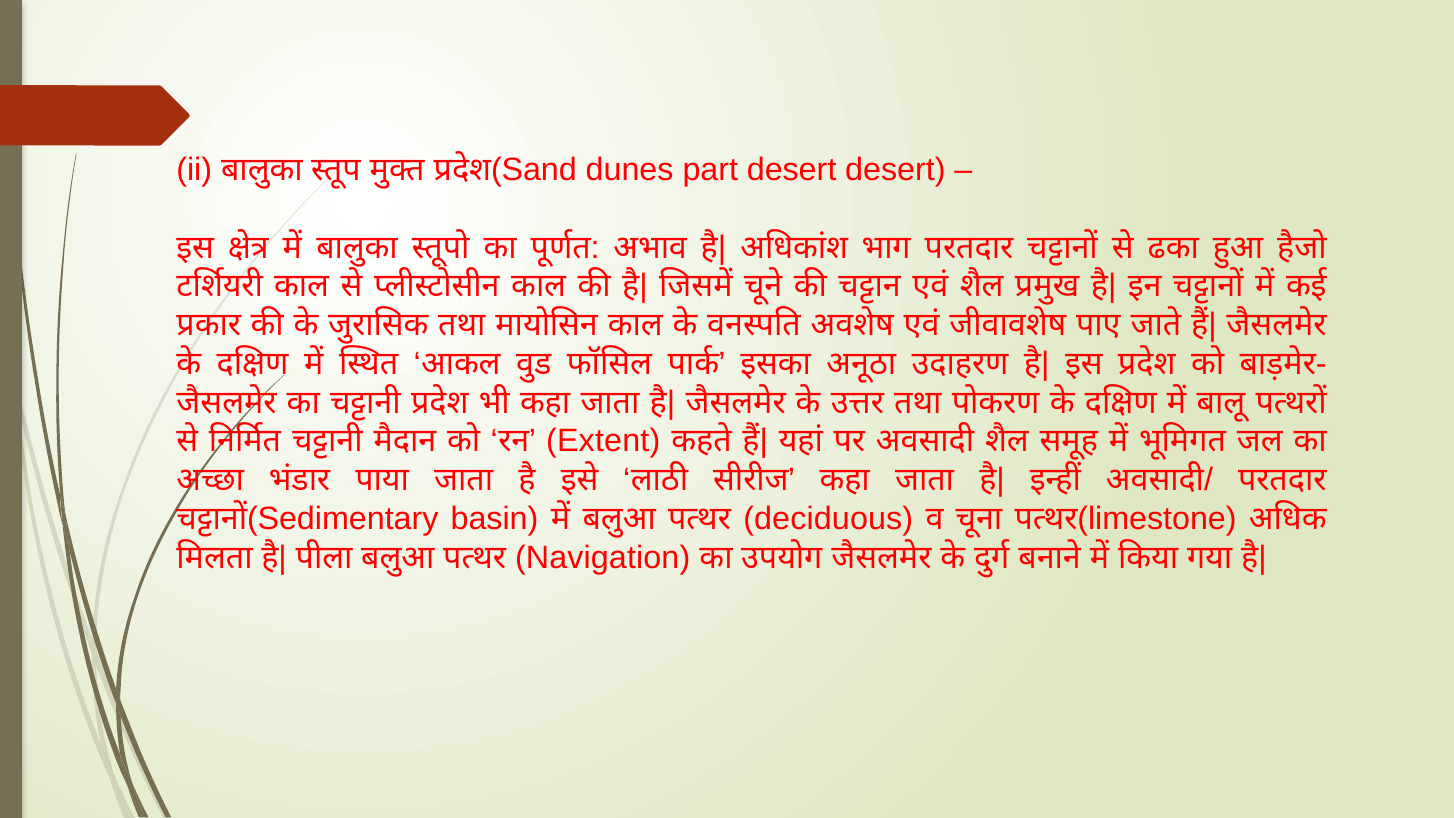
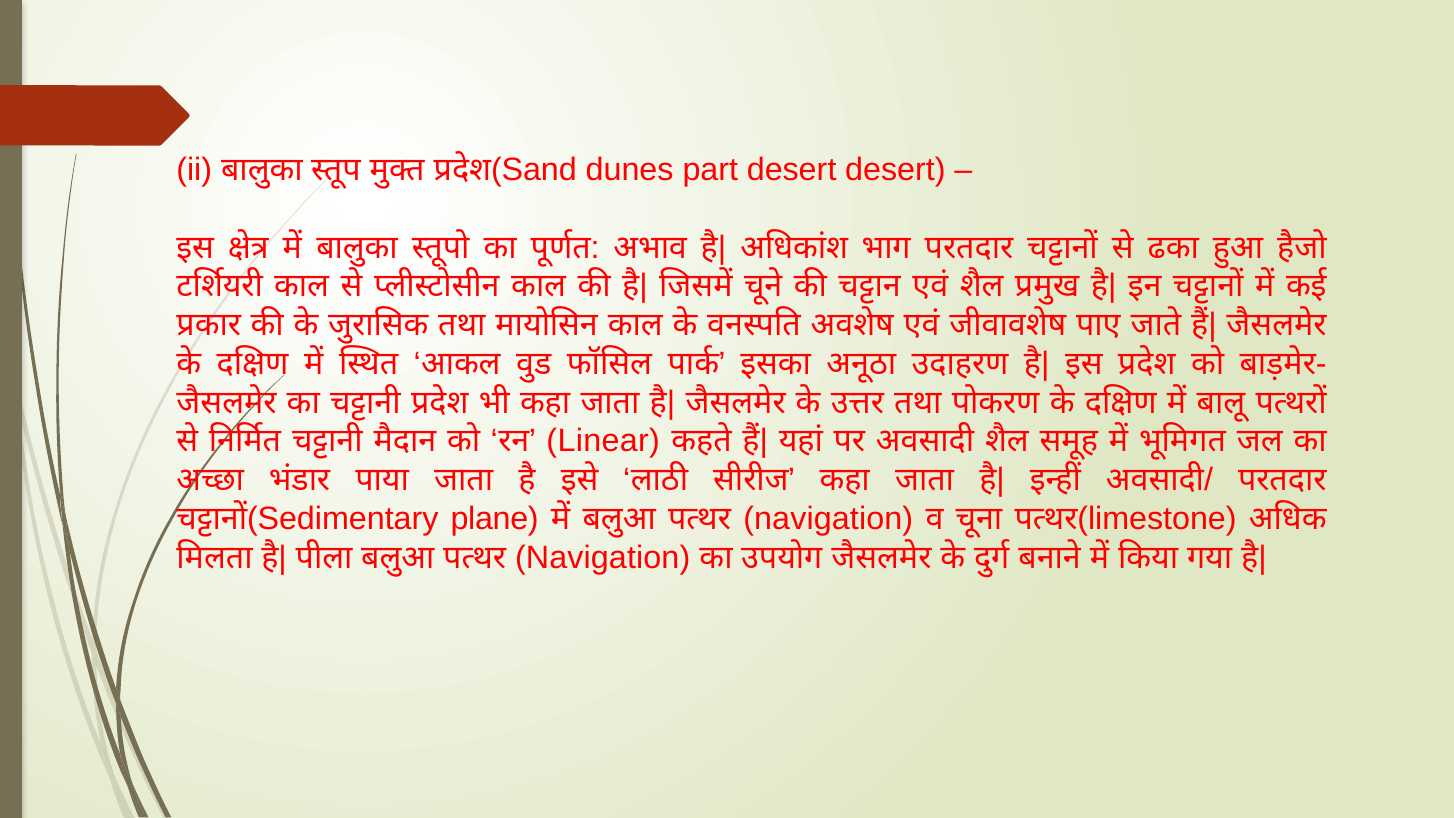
Extent: Extent -> Linear (603, 441)
basin: basin -> plane (495, 519)
deciduous: deciduous -> navigation (828, 519)
